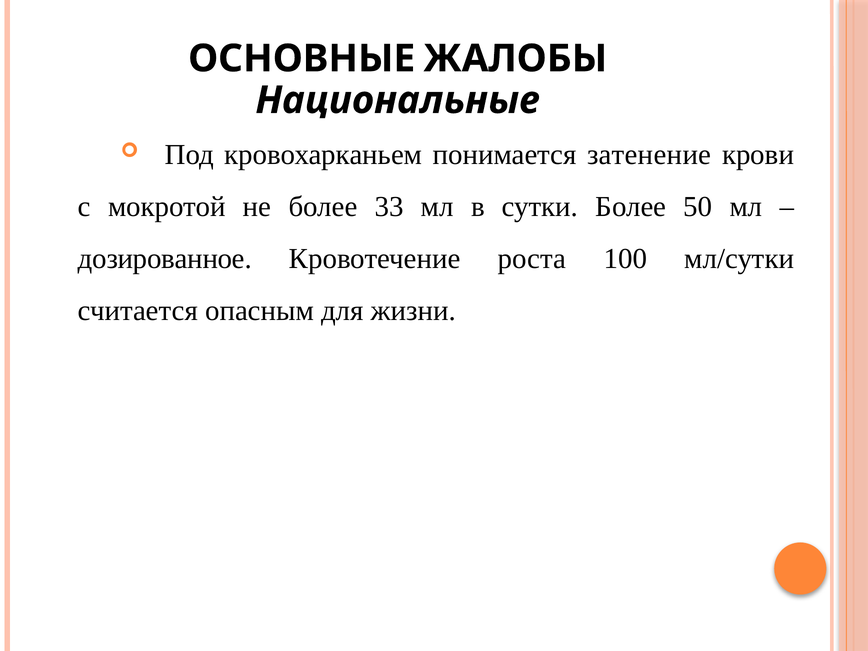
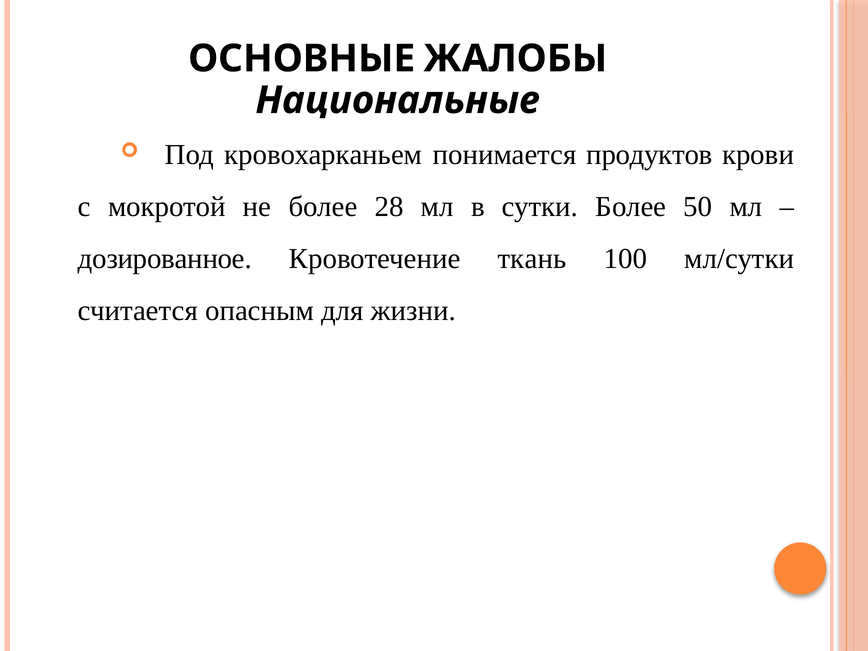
затенение: затенение -> продуктов (649, 155)
33: 33 -> 28 (389, 207)
роста: роста -> ткань (532, 259)
